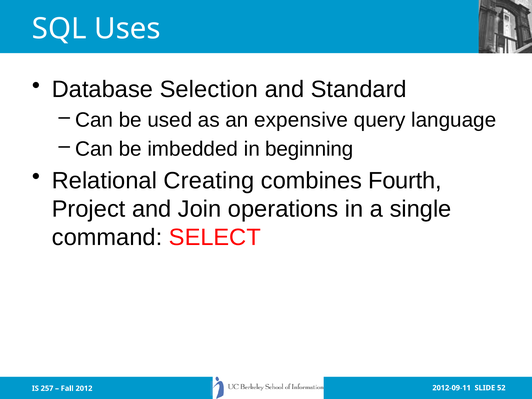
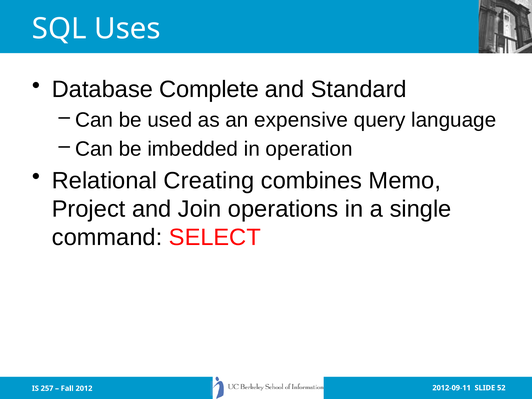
Selection: Selection -> Complete (209, 89)
beginning: beginning -> operation (309, 149)
Fourth: Fourth -> Memo (405, 181)
